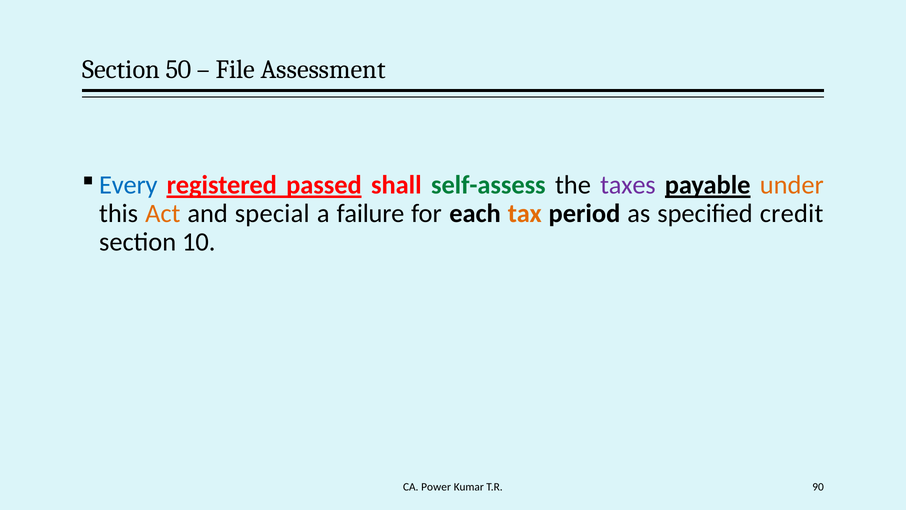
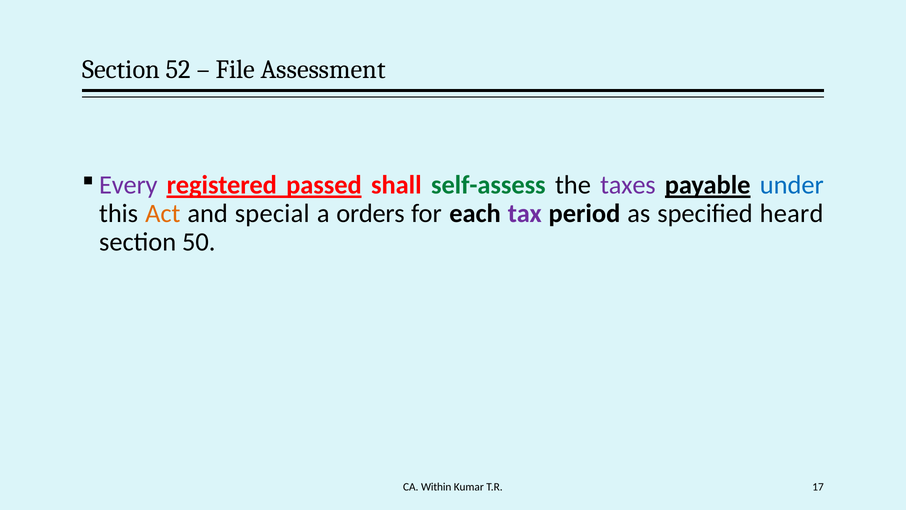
50: 50 -> 52 (178, 69)
Every colour: blue -> purple (128, 185)
under colour: orange -> blue (792, 185)
failure: failure -> orders (371, 214)
tax colour: orange -> purple (525, 214)
credit: credit -> heard (792, 214)
10: 10 -> 50 (199, 242)
Power: Power -> Within (436, 487)
90: 90 -> 17 (818, 487)
